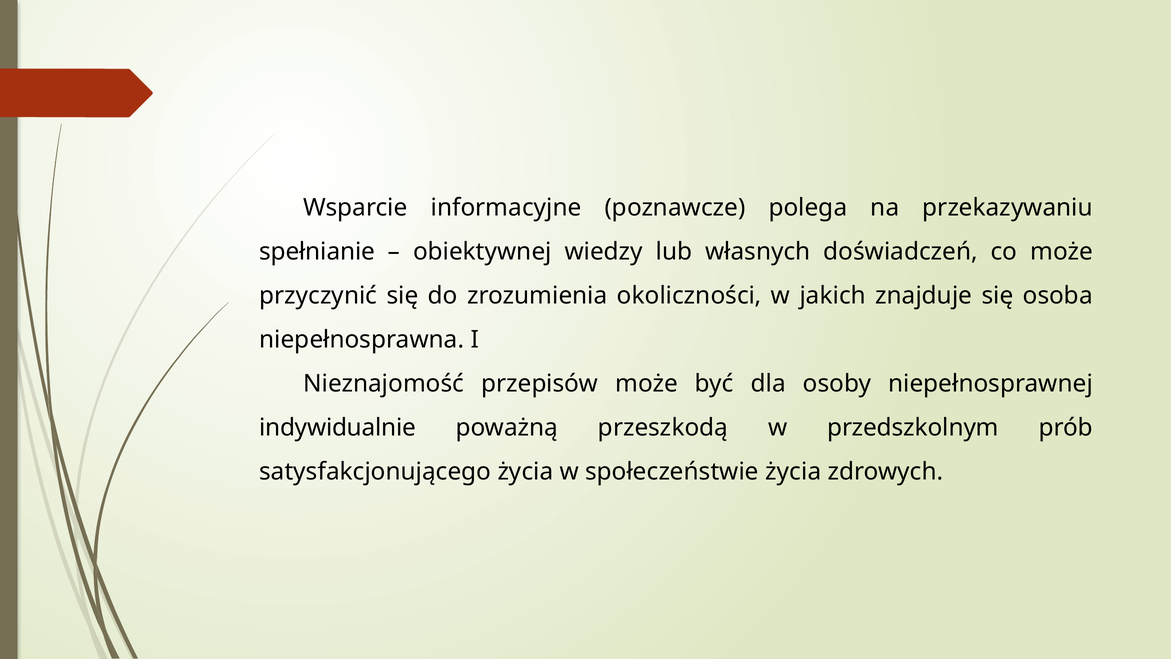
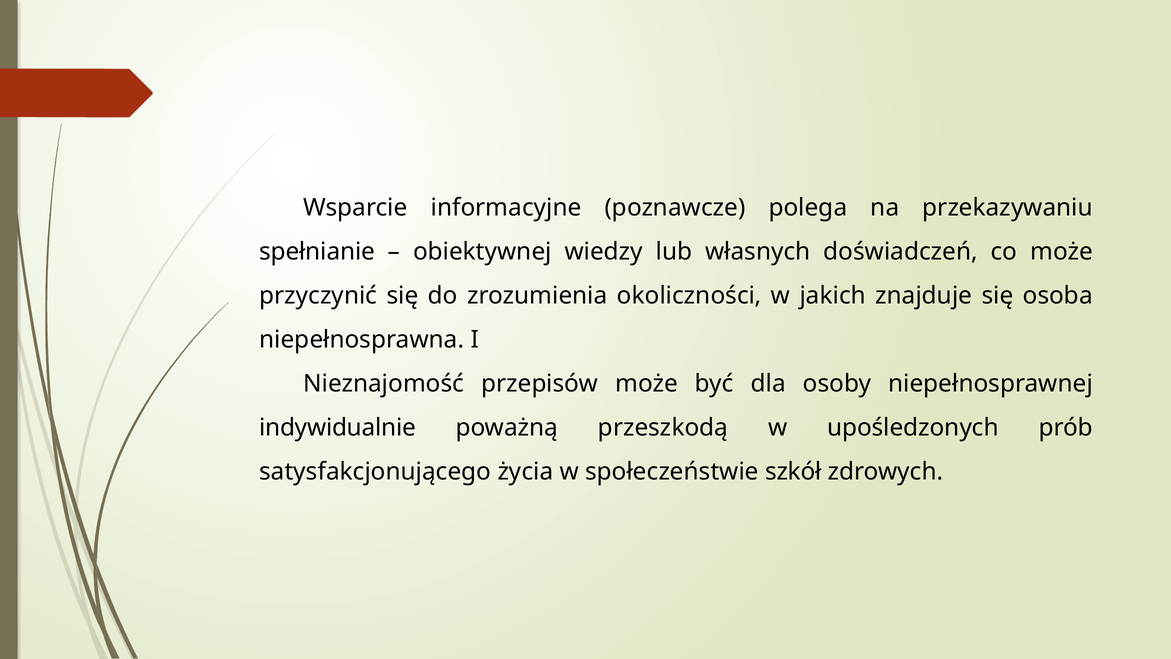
przedszkolnym: przedszkolnym -> upośledzonych (913, 427)
społeczeństwie życia: życia -> szkół (793, 471)
